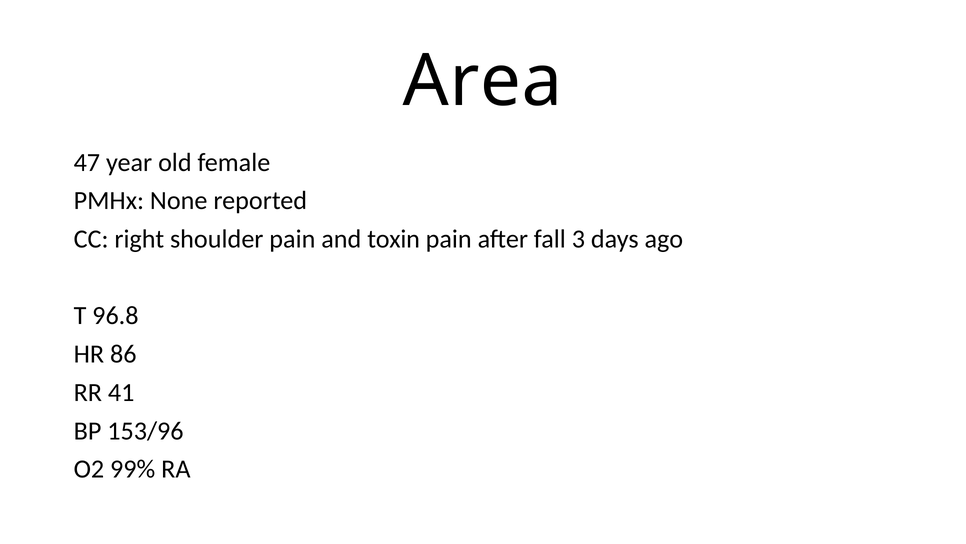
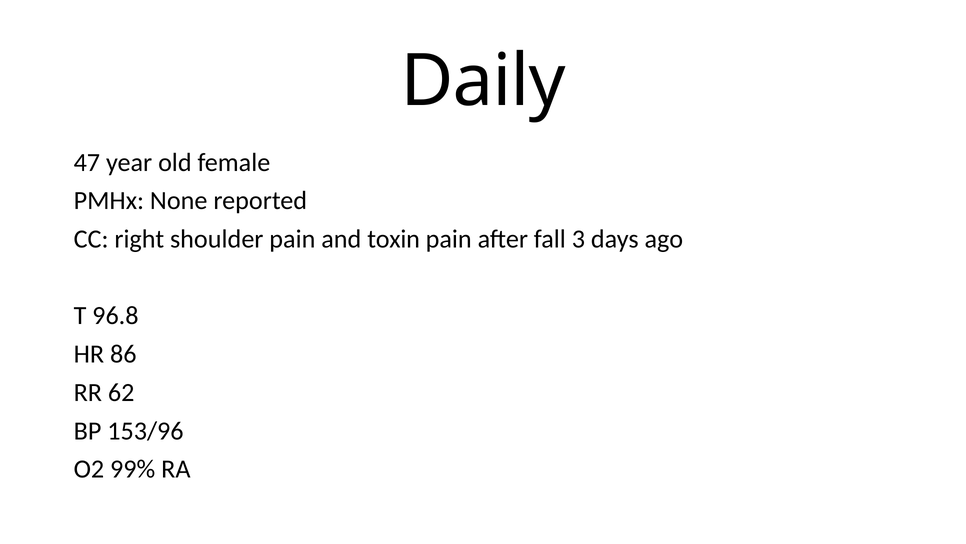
Area: Area -> Daily (483, 81)
41: 41 -> 62 (121, 392)
